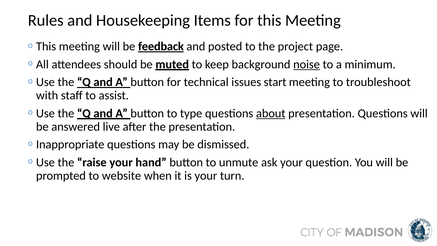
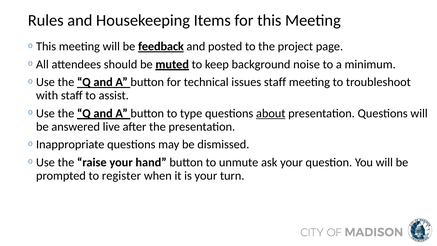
noise underline: present -> none (307, 64)
issues start: start -> staff (275, 82)
website: website -> register (121, 176)
